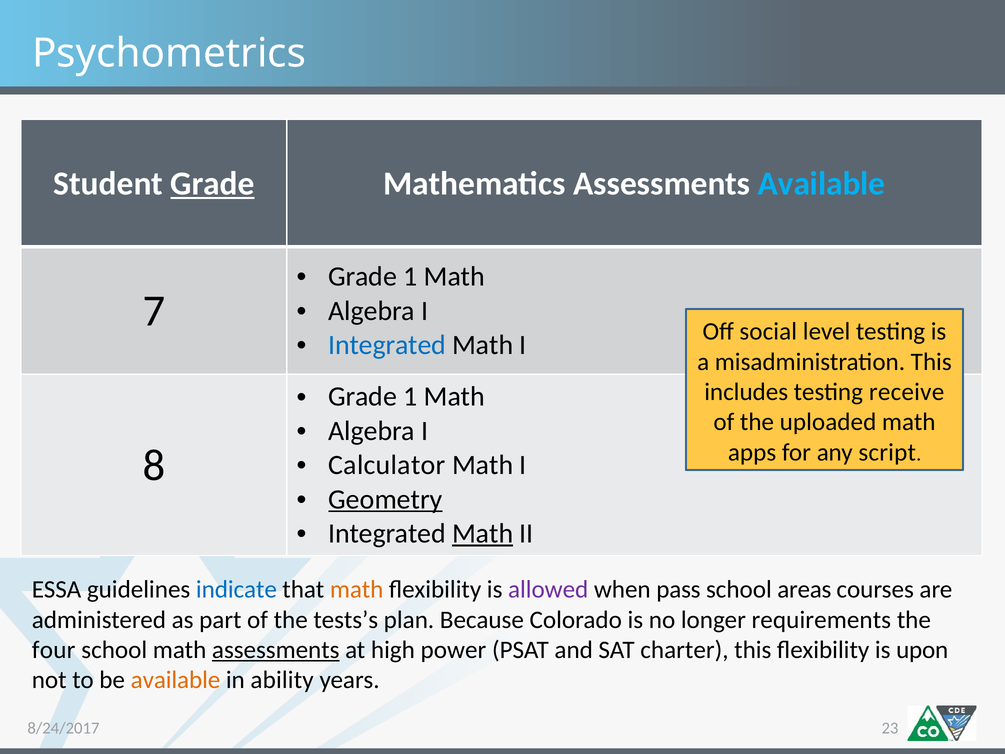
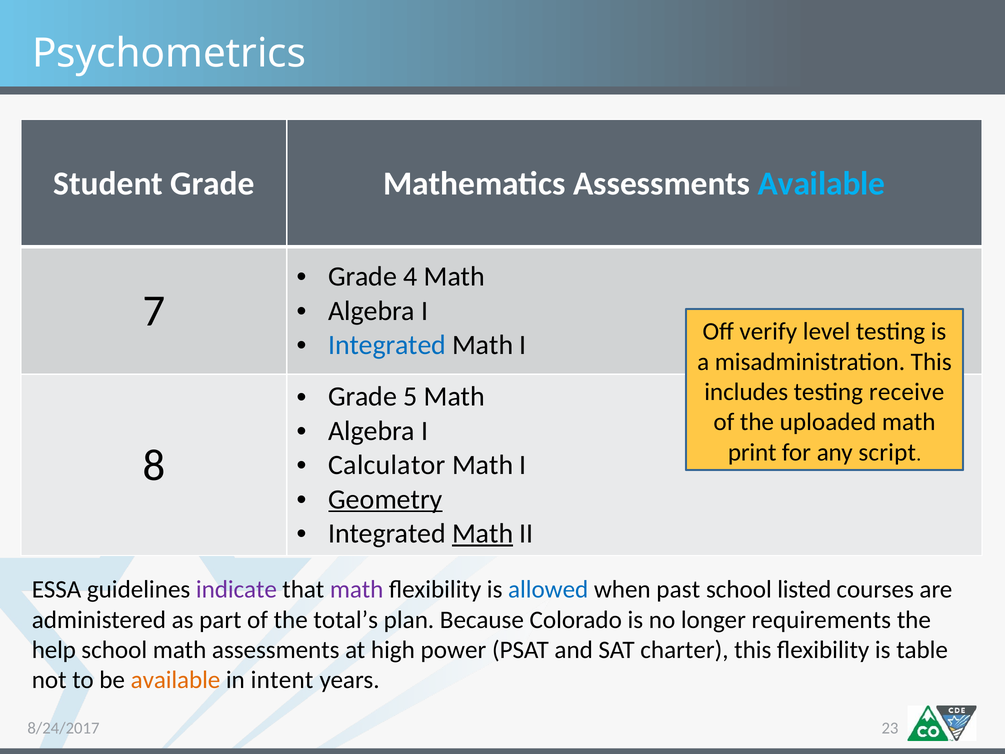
Grade underline: present -> none (212, 183)
1: 1 -> 4 (410, 277)
social: social -> verify (768, 332)
1: 1 -> 5 (410, 397)
apps: apps -> print (752, 452)
indicate colour: blue -> purple (236, 589)
math colour: orange -> purple (357, 589)
allowed colour: purple -> blue (548, 589)
pass: pass -> past (678, 589)
areas: areas -> listed (804, 589)
tests’s: tests’s -> total’s (346, 620)
four: four -> help (54, 650)
assessments underline: present -> none (276, 650)
upon: upon -> table (922, 650)
ability: ability -> intent (282, 680)
